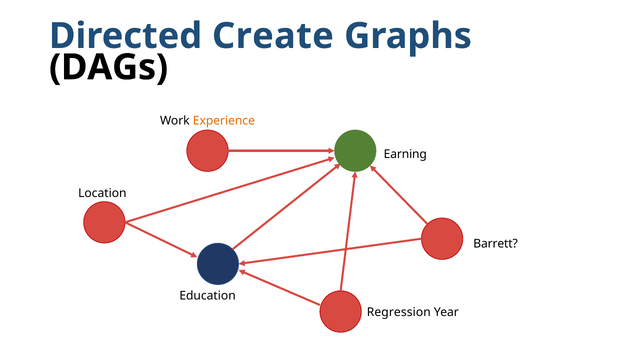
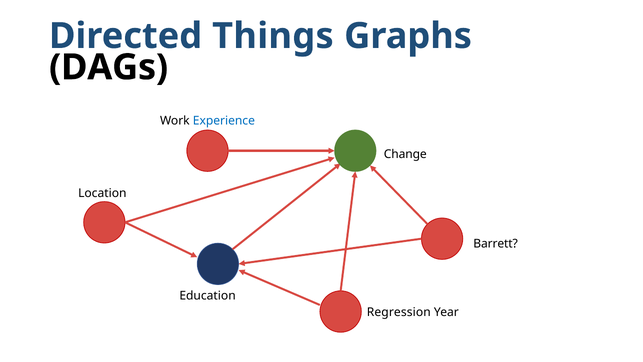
Create: Create -> Things (273, 36)
Experience colour: orange -> blue (224, 121)
Earning: Earning -> Change (405, 154)
